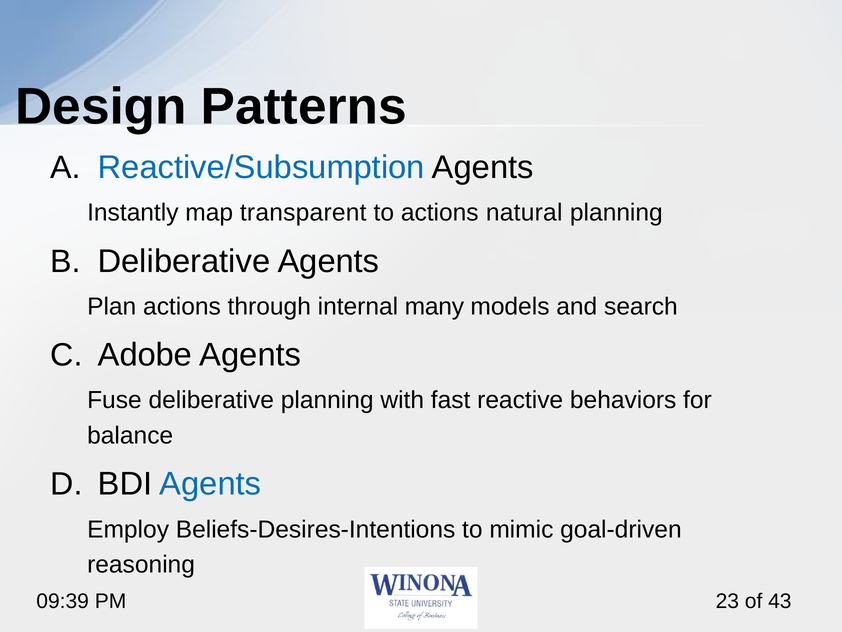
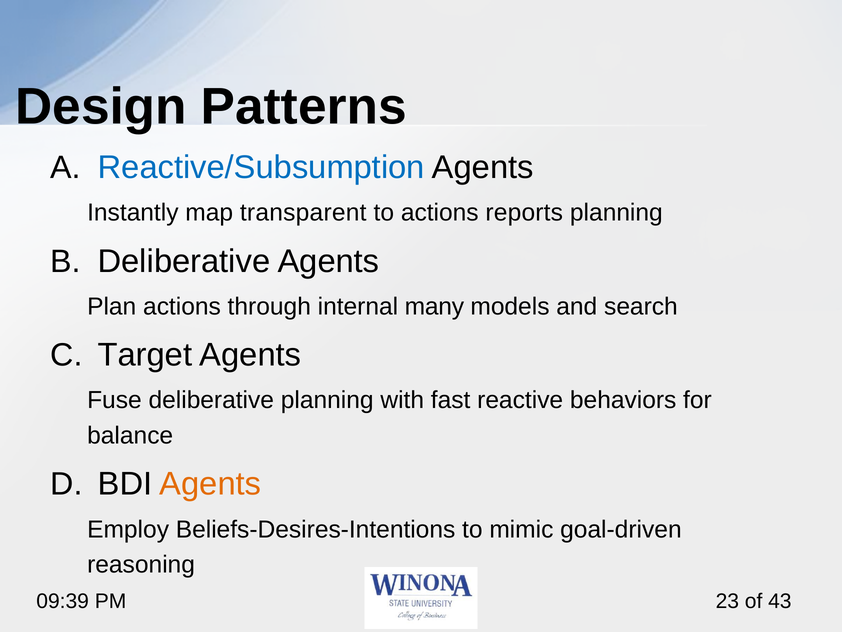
natural: natural -> reports (524, 213)
Adobe: Adobe -> Target (145, 355)
Agents colour: blue -> orange (210, 484)
